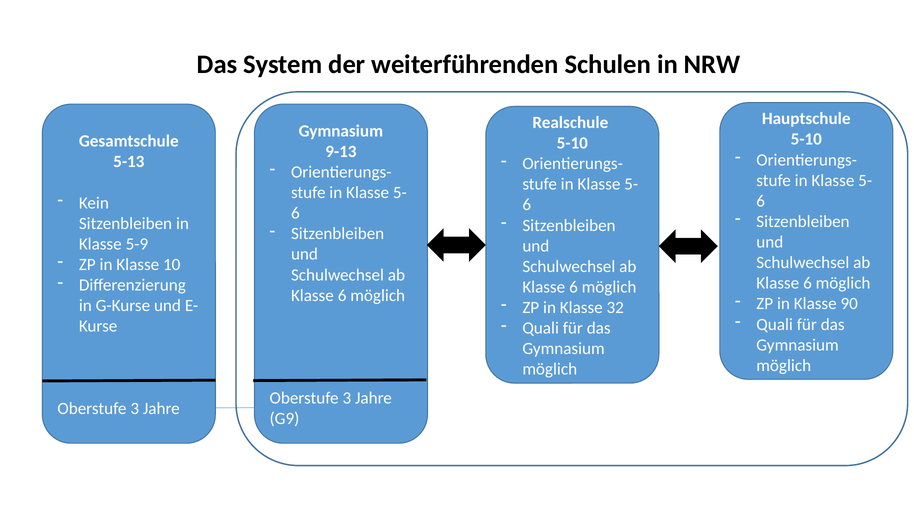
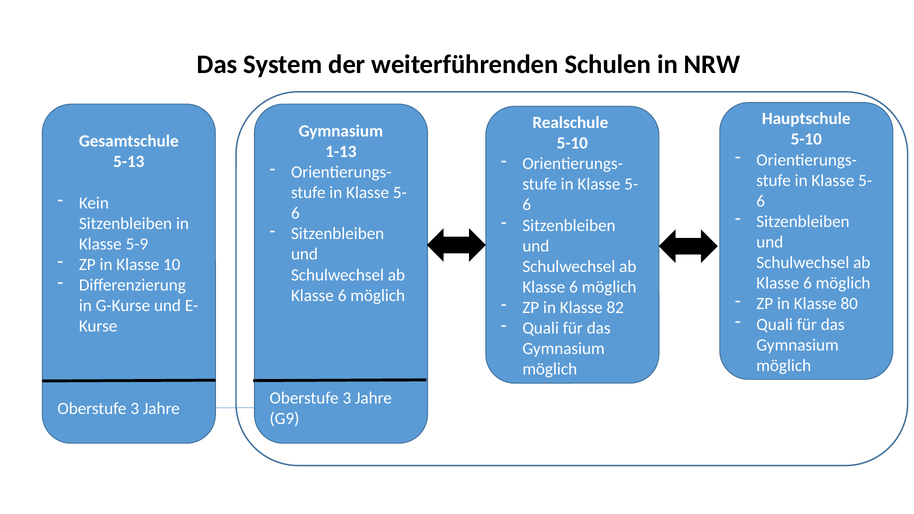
9-13: 9-13 -> 1-13 (341, 152)
90: 90 -> 80 (849, 304)
32: 32 -> 82 (615, 308)
